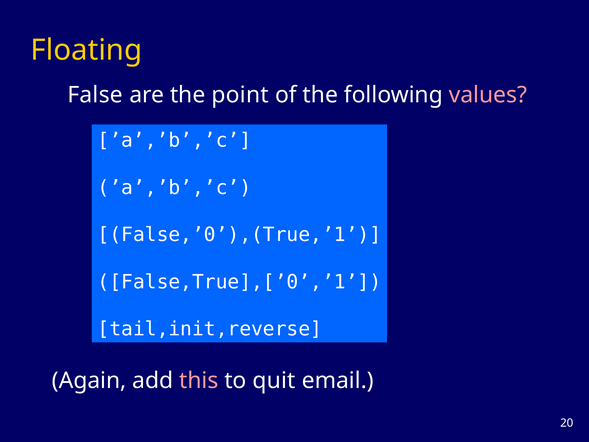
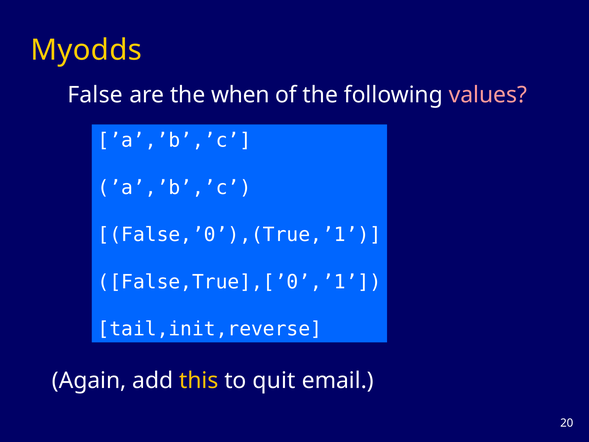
Floating: Floating -> Myodds (86, 50)
point: point -> when (240, 95)
this colour: pink -> yellow (199, 380)
